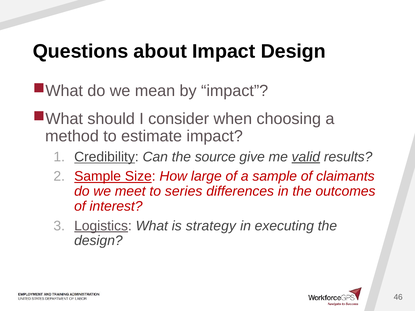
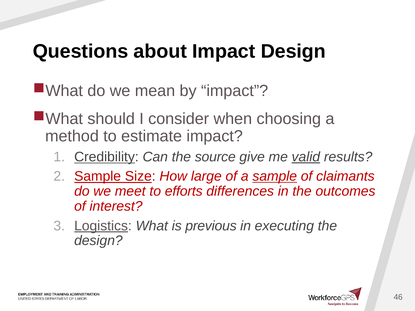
sample underline: none -> present (275, 177)
series: series -> efforts (184, 191)
strategy: strategy -> previous (211, 226)
